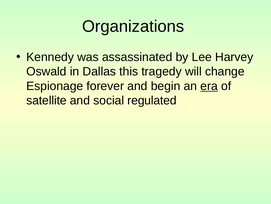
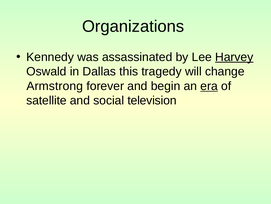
Harvey underline: none -> present (234, 57)
Espionage: Espionage -> Armstrong (55, 86)
regulated: regulated -> television (152, 100)
